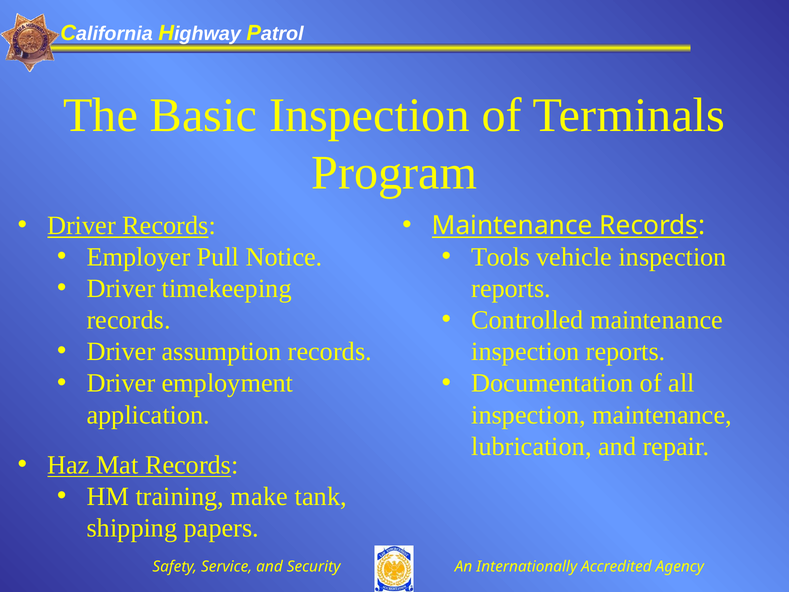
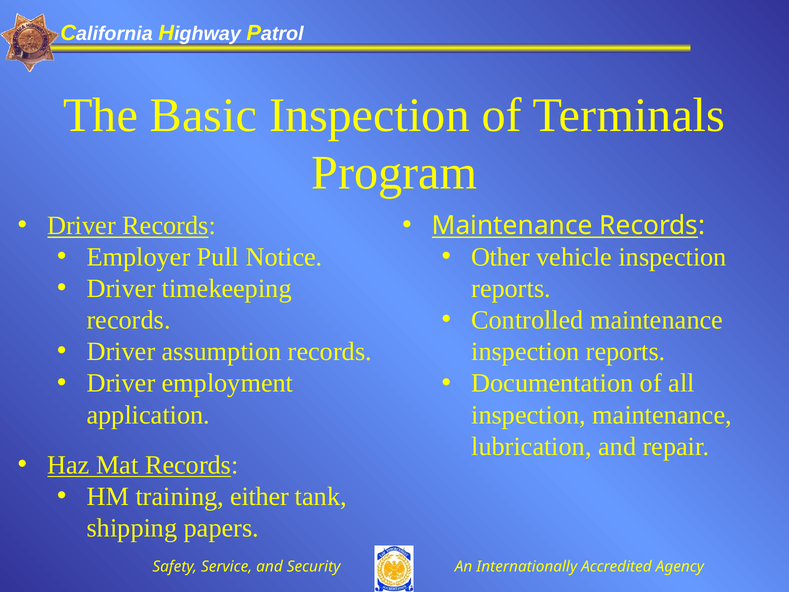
Tools: Tools -> Other (501, 257)
make: make -> either (260, 496)
